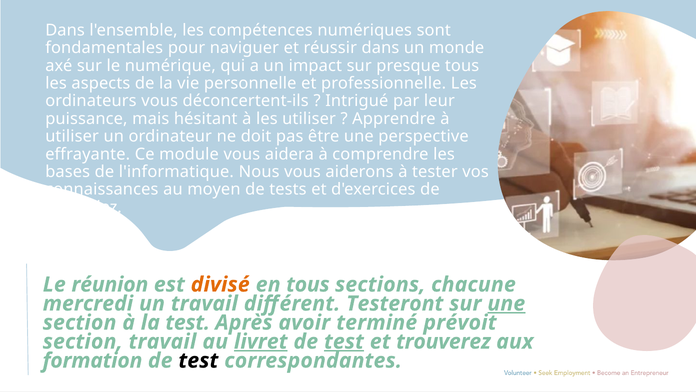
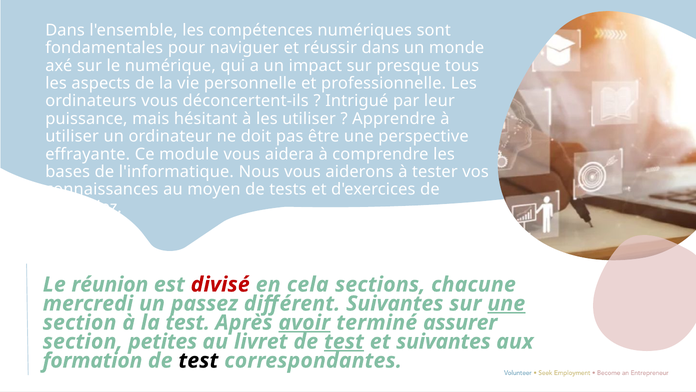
divisé colour: orange -> red (220, 284)
tous: tous -> cela (308, 284)
un travail: travail -> passez (204, 303)
différent Testeront: Testeront -> Suivantes (395, 303)
avoir underline: none -> present (304, 322)
prévoit: prévoit -> assurer (460, 322)
section travail: travail -> petites (163, 341)
livret underline: present -> none (261, 341)
et trouverez: trouverez -> suivantes (444, 341)
